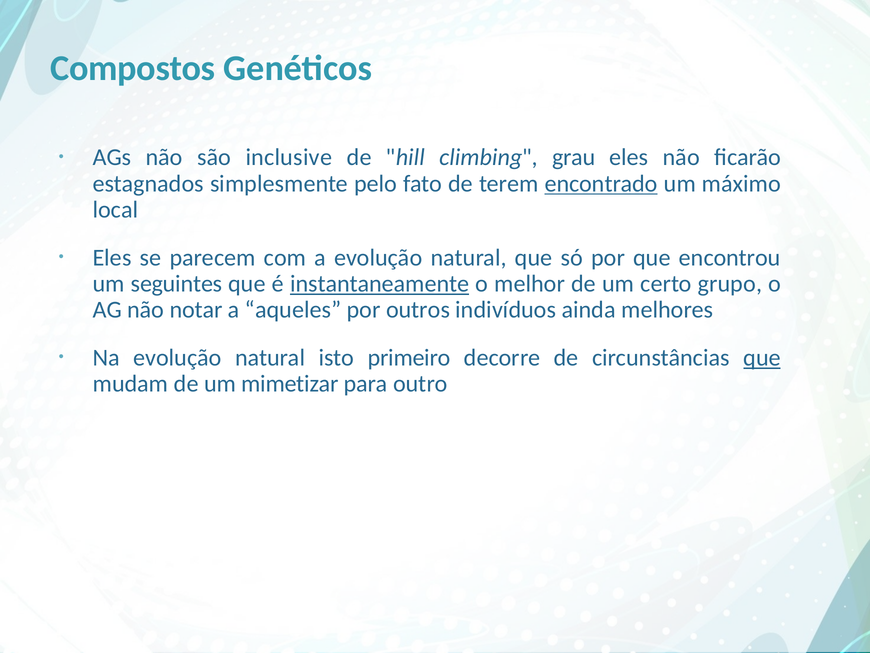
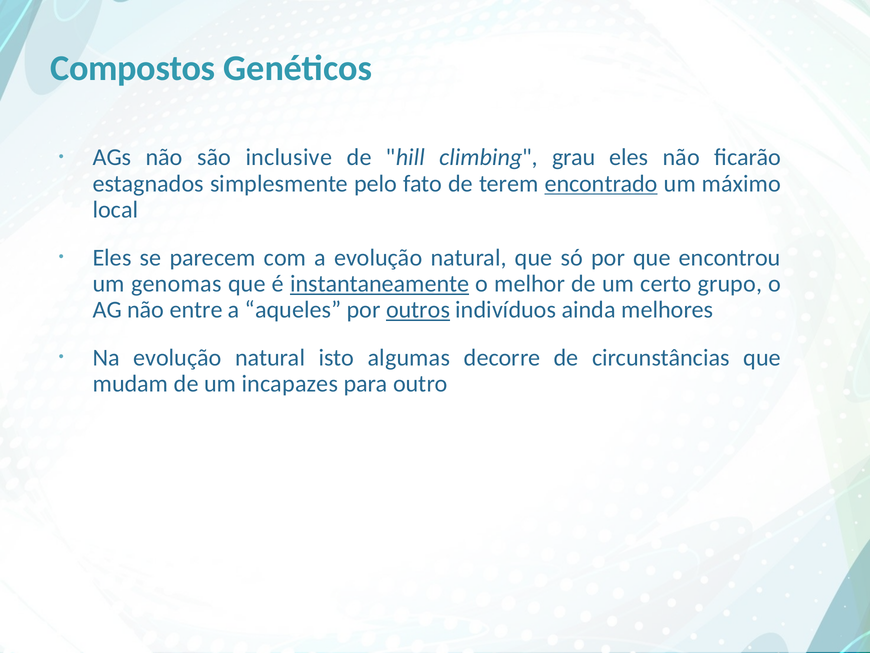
seguintes: seguintes -> genomas (176, 284)
notar: notar -> entre (196, 310)
outros underline: none -> present (418, 310)
primeiro: primeiro -> algumas (409, 357)
que underline: present -> none (762, 357)
mimetizar: mimetizar -> incapazes (290, 384)
